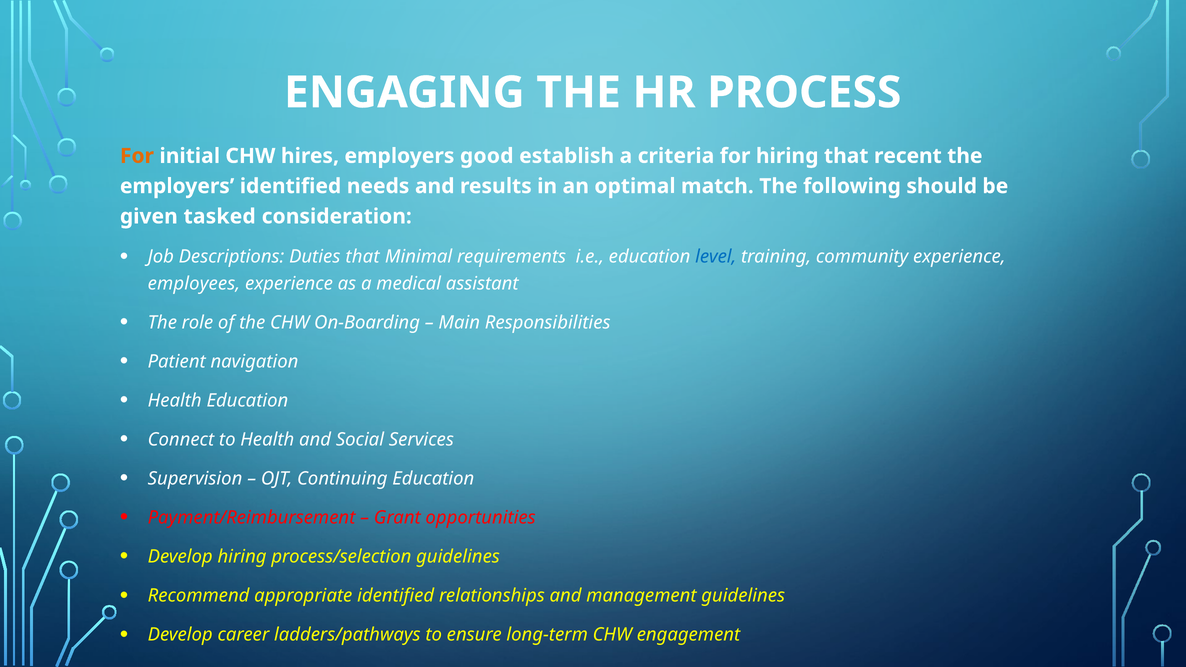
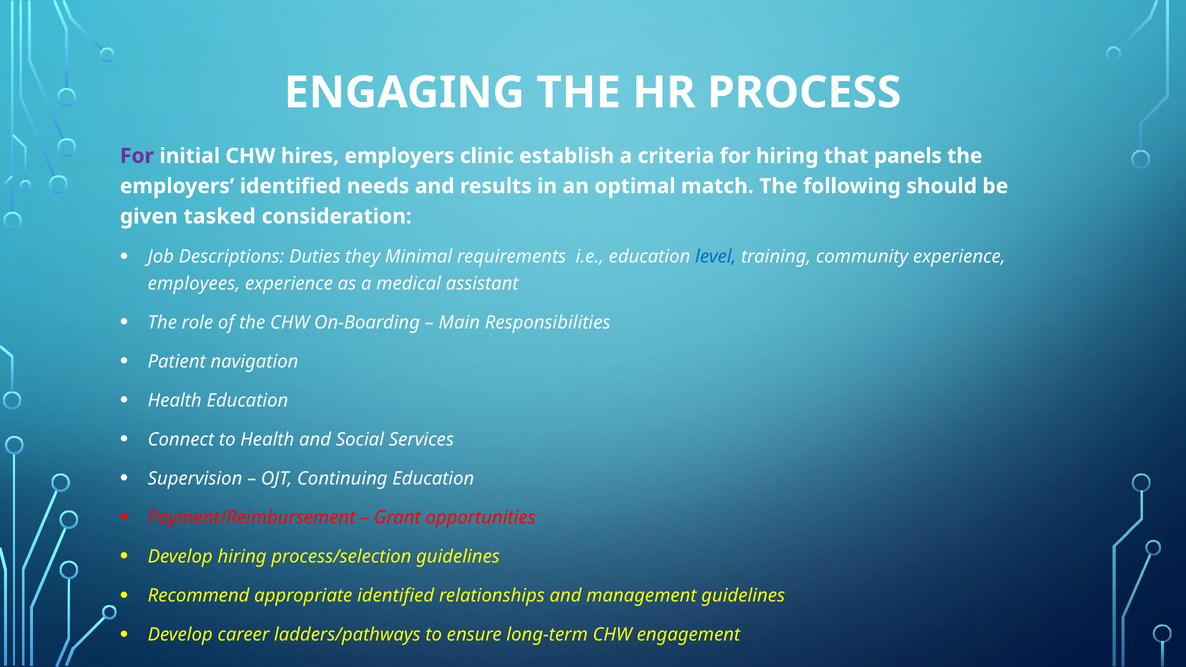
For colour: orange -> purple (137, 156)
good: good -> clinic (487, 156)
recent: recent -> panels (908, 156)
Duties that: that -> they (363, 257)
